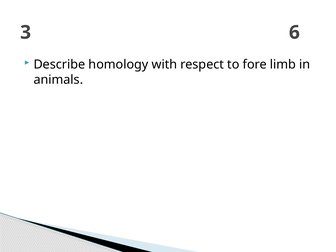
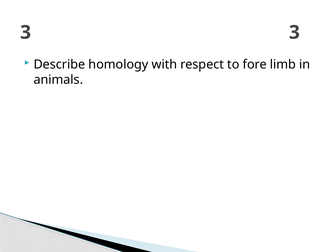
3 6: 6 -> 3 (294, 32)
